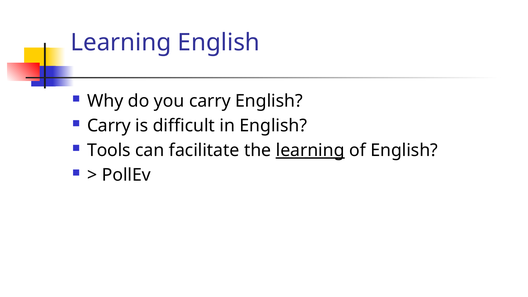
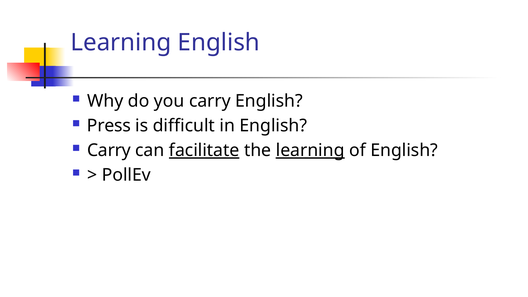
Carry: Carry -> Press (109, 126)
Tools: Tools -> Carry (109, 150)
facilitate underline: none -> present (204, 150)
